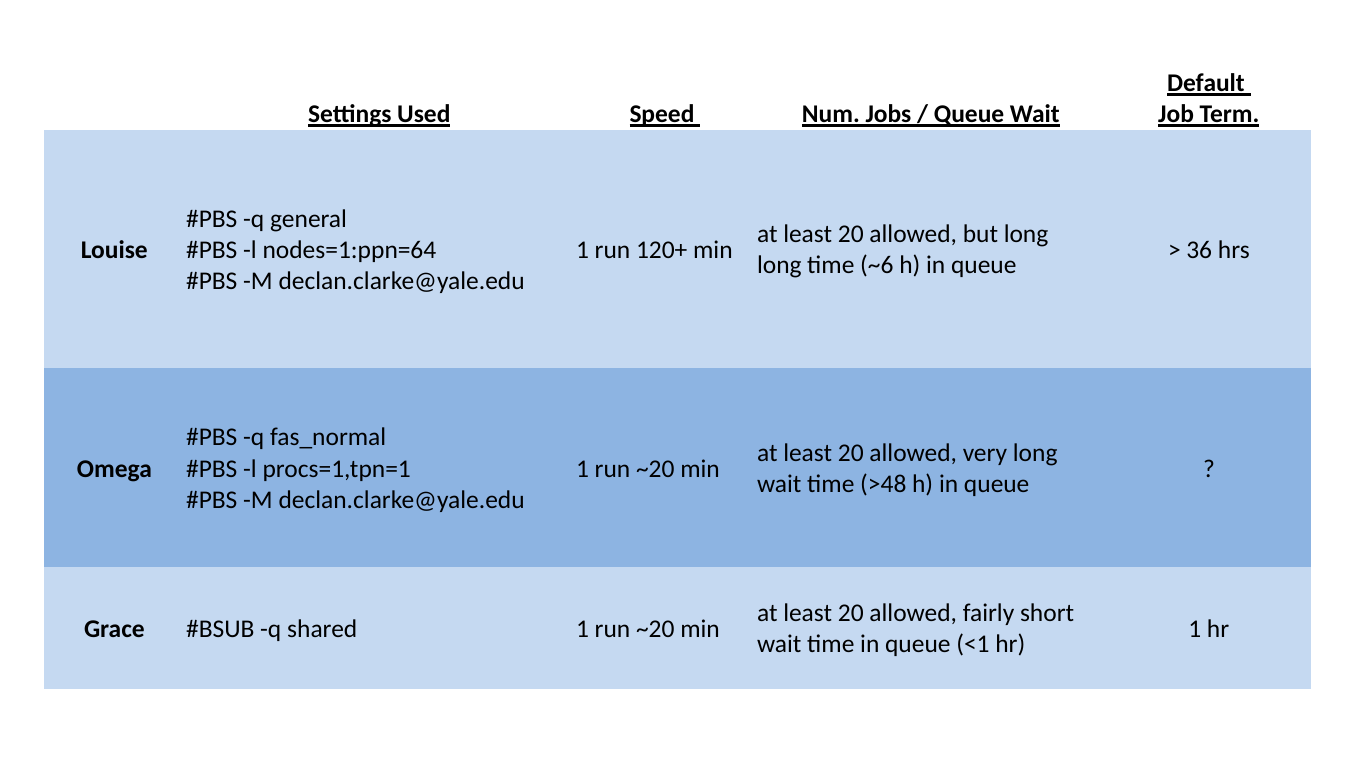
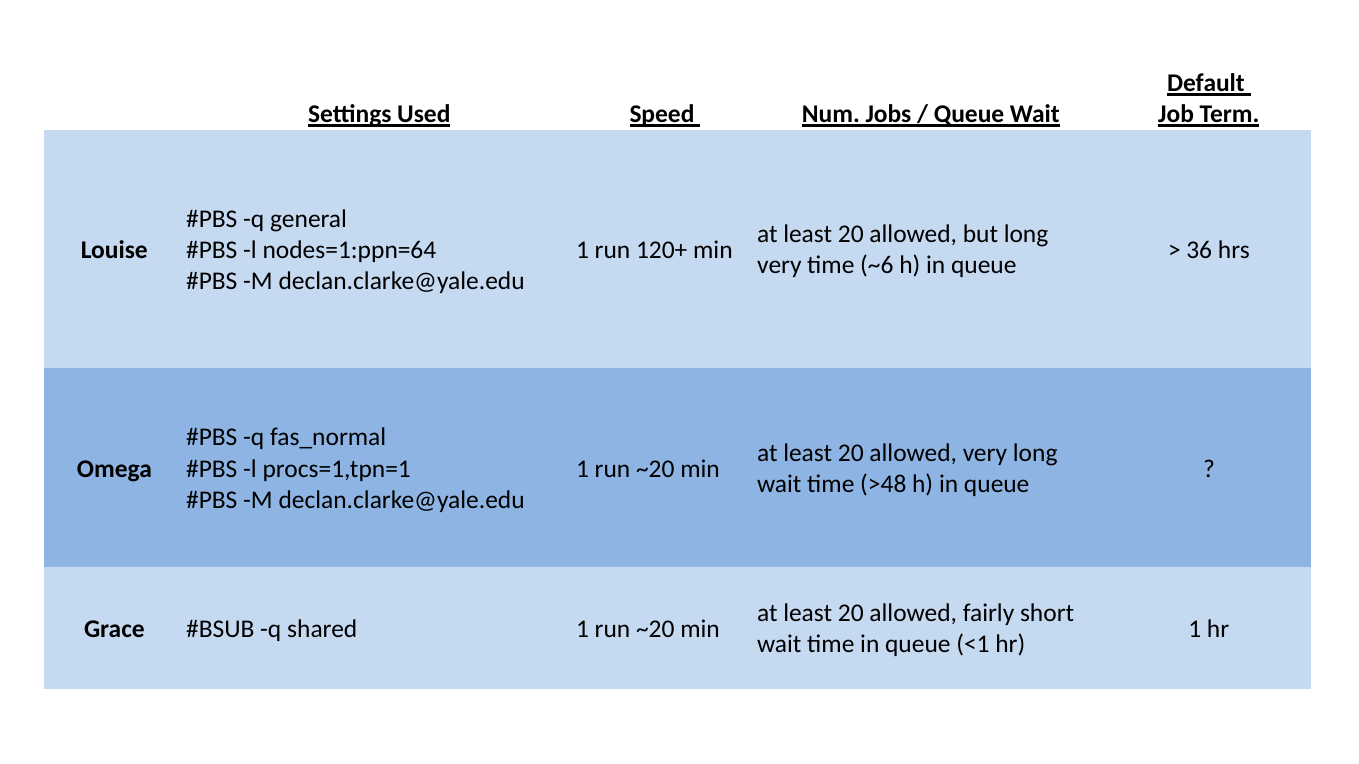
long: long -> very (779, 266)
